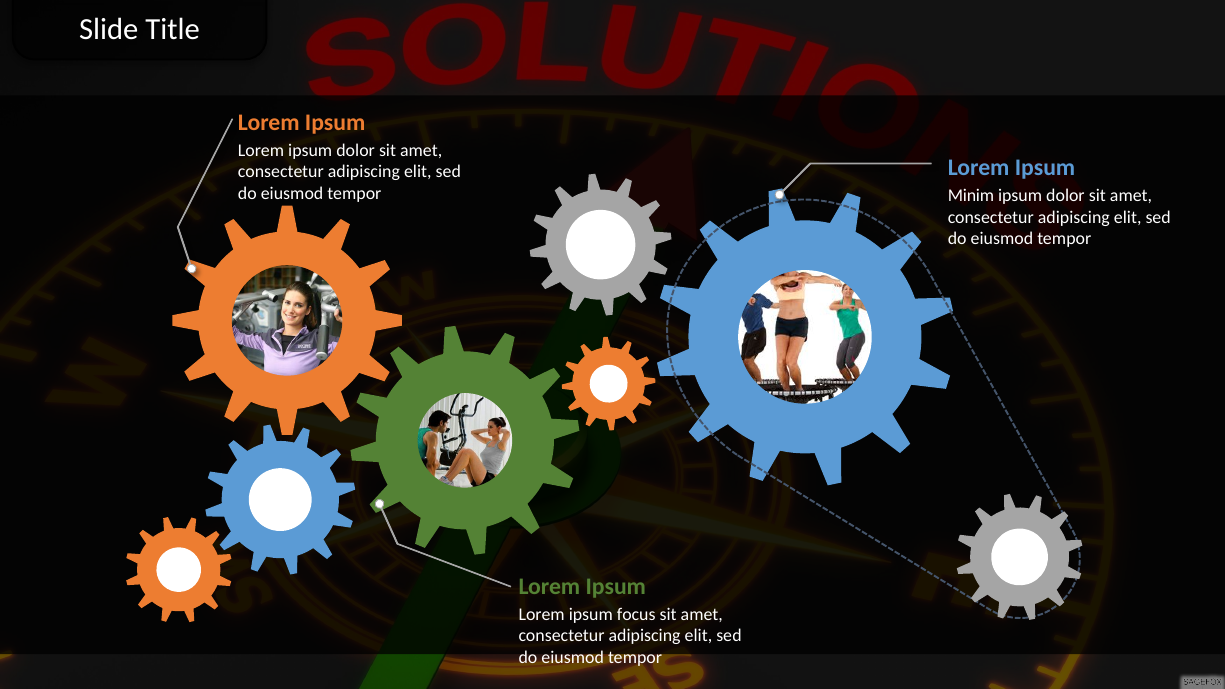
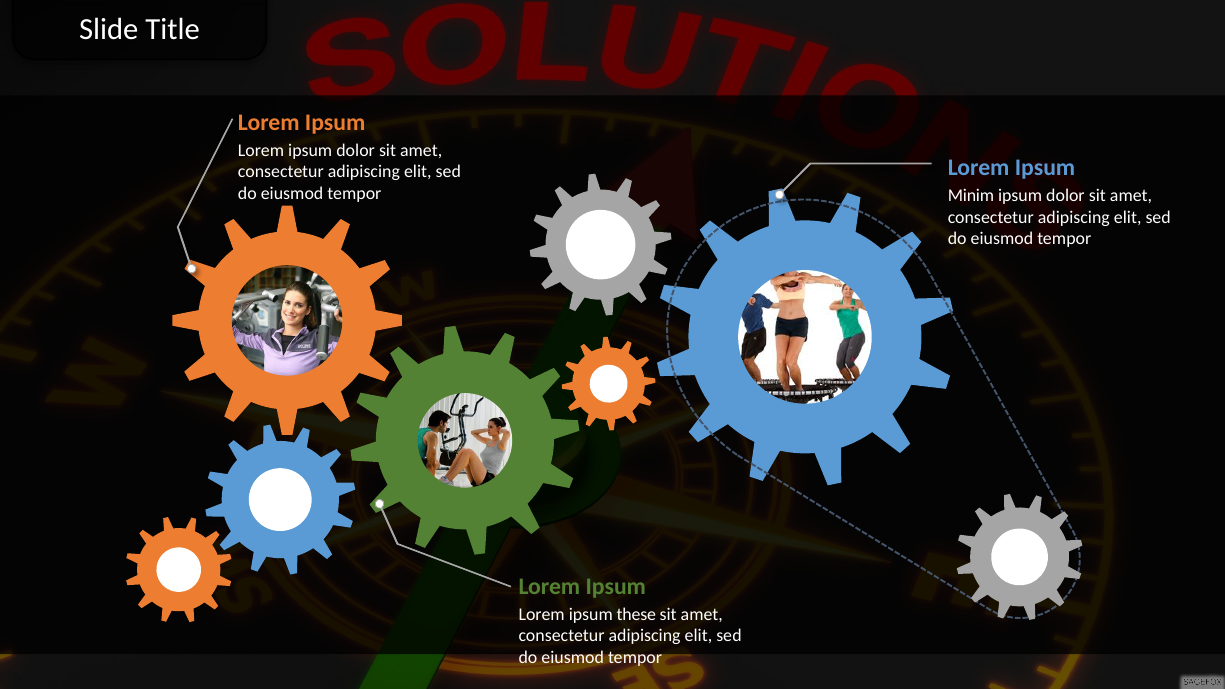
focus: focus -> these (636, 614)
